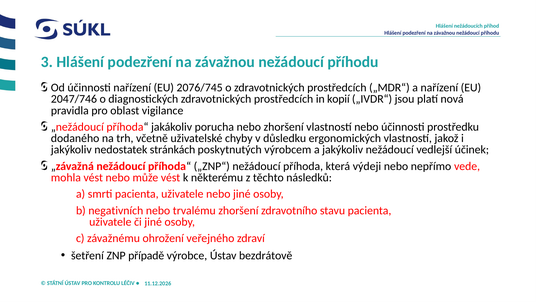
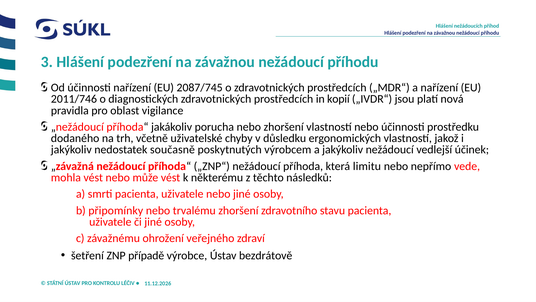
2076/745: 2076/745 -> 2087/745 (200, 88)
2047/746: 2047/746 -> 2011/746 (74, 99)
stránkách: stránkách -> současně (172, 150)
výdeji: výdeji -> limitu (367, 166)
negativních: negativních -> připomínky (116, 210)
